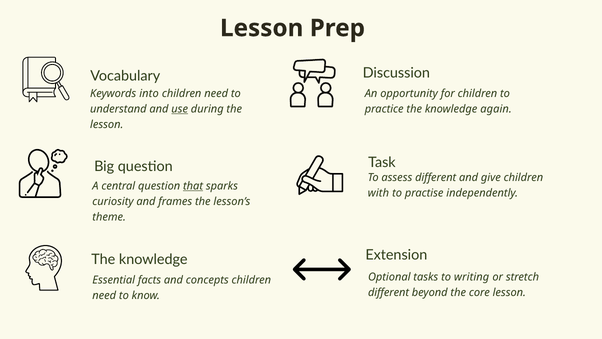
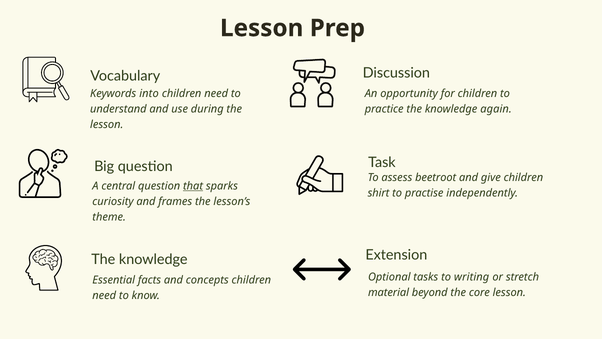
use underline: present -> none (180, 109)
assess different: different -> beetroot (436, 177)
with: with -> shirt (379, 193)
different: different -> material (389, 292)
